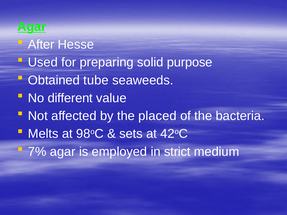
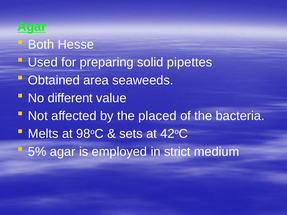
After: After -> Both (41, 45)
purpose: purpose -> pipettes (190, 62)
tube: tube -> area (96, 80)
7%: 7% -> 5% (37, 152)
